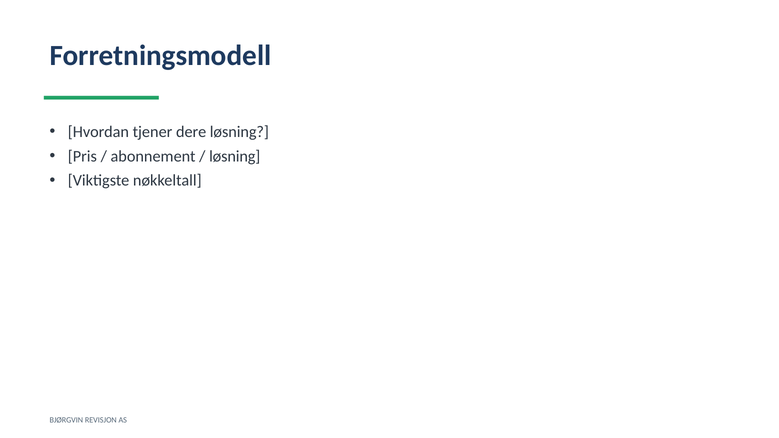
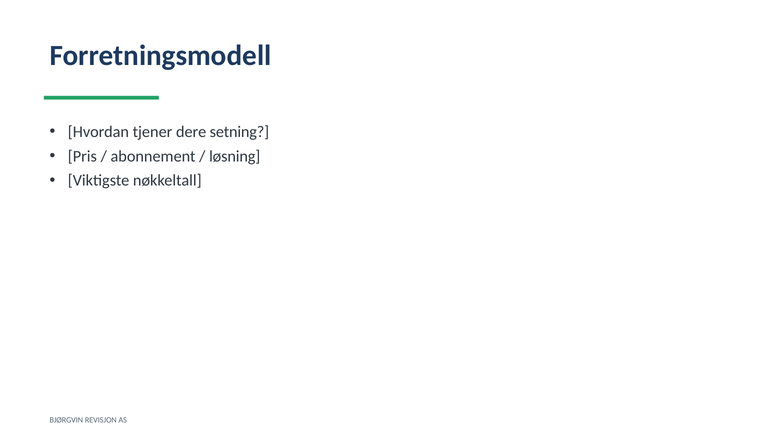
dere løsning: løsning -> setning (239, 132)
